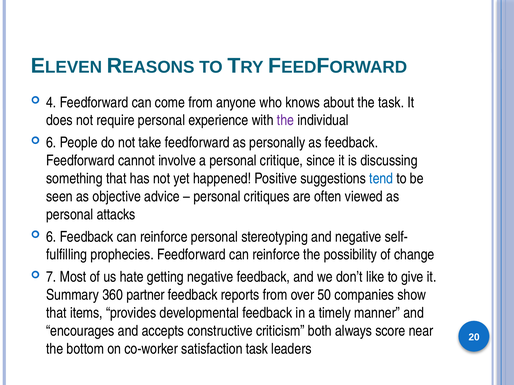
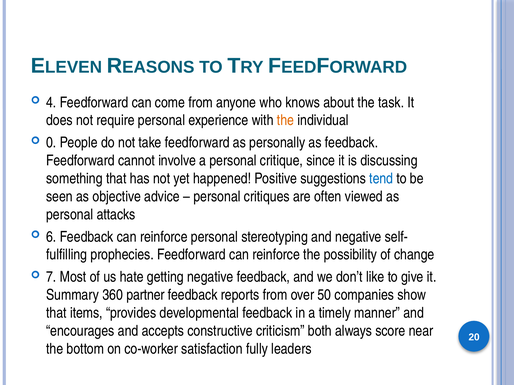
the colour: purple -> orange (286, 121)
6: 6 -> 0 (51, 143)
satisfaction task: task -> fully (257, 349)
